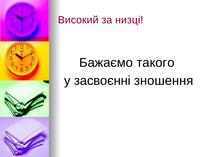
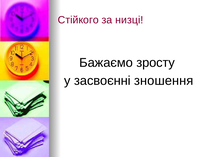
Високий: Високий -> Стійкого (78, 20)
такого: такого -> зросту (156, 63)
